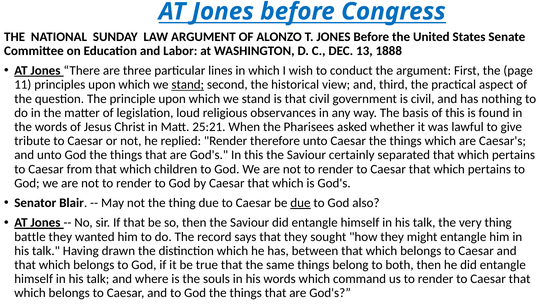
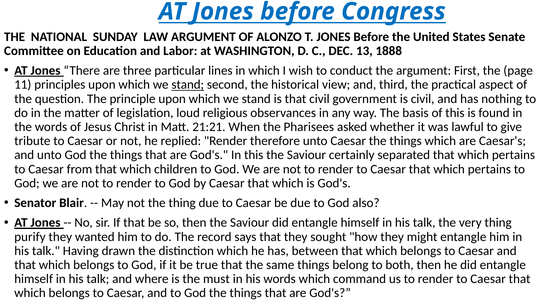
25:21: 25:21 -> 21:21 (209, 127)
due underline: present -> none (300, 203)
battle: battle -> purify (30, 236)
souls: souls -> must (216, 278)
